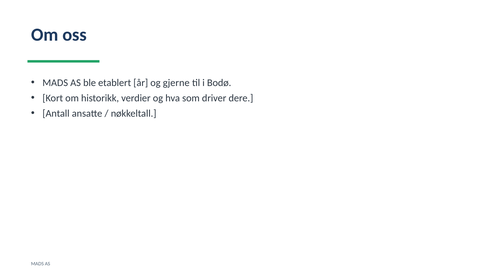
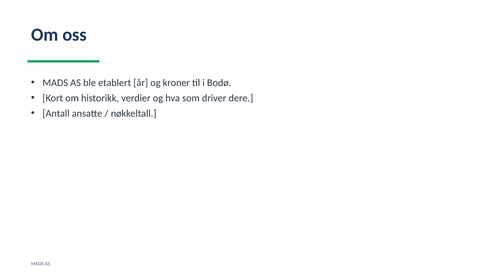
gjerne: gjerne -> kroner (176, 83)
